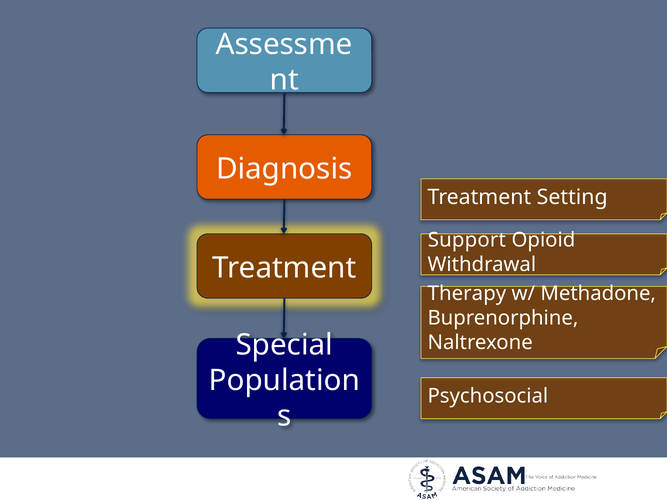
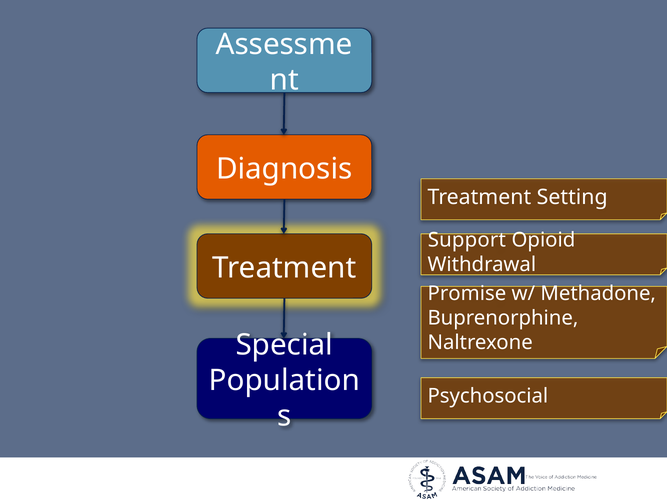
Therapy: Therapy -> Promise (467, 294)
